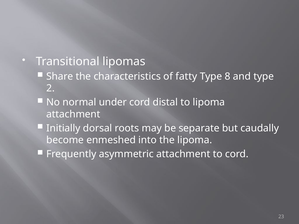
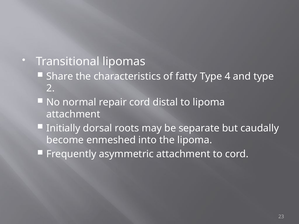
8: 8 -> 4 (228, 76)
under: under -> repair (113, 102)
